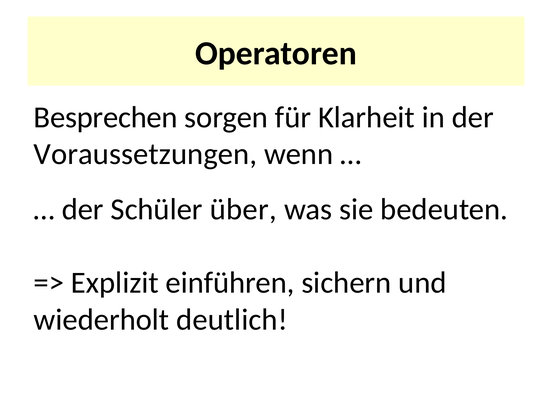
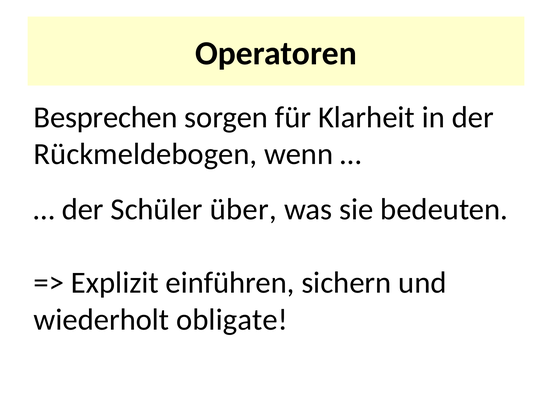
Voraussetzungen: Voraussetzungen -> Rückmeldebogen (145, 154)
deutlich: deutlich -> obligate (232, 320)
